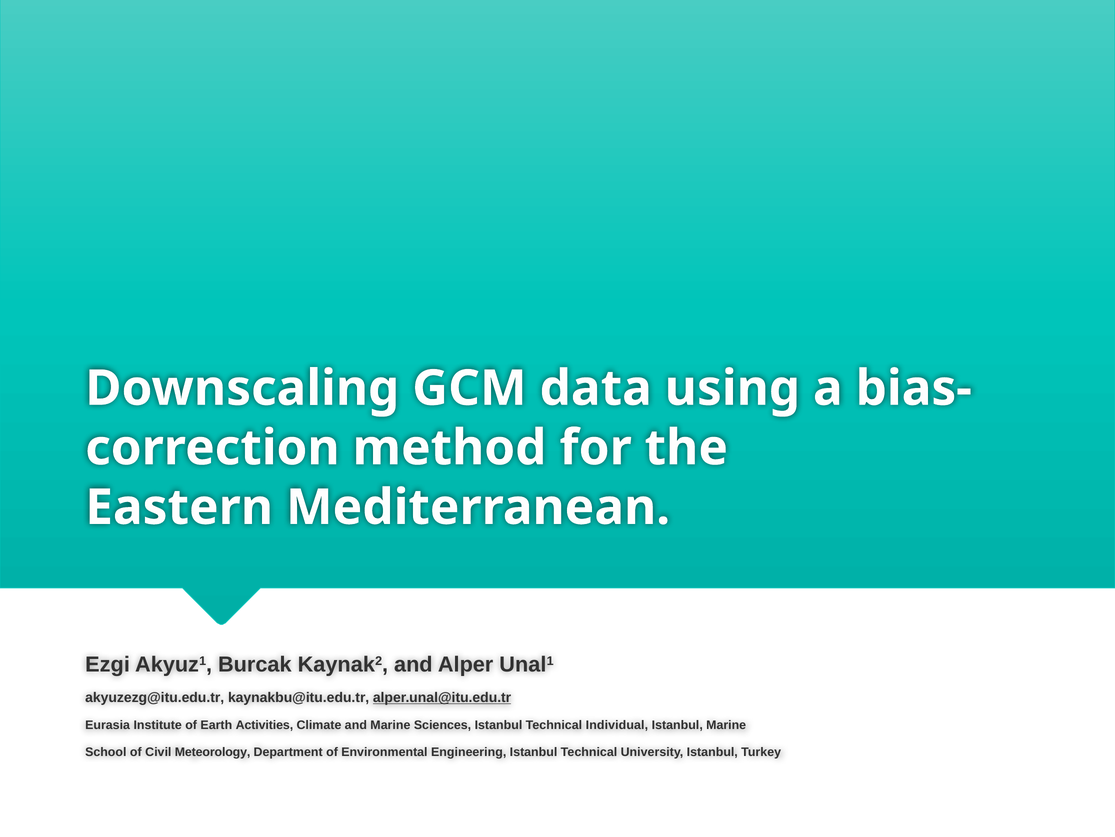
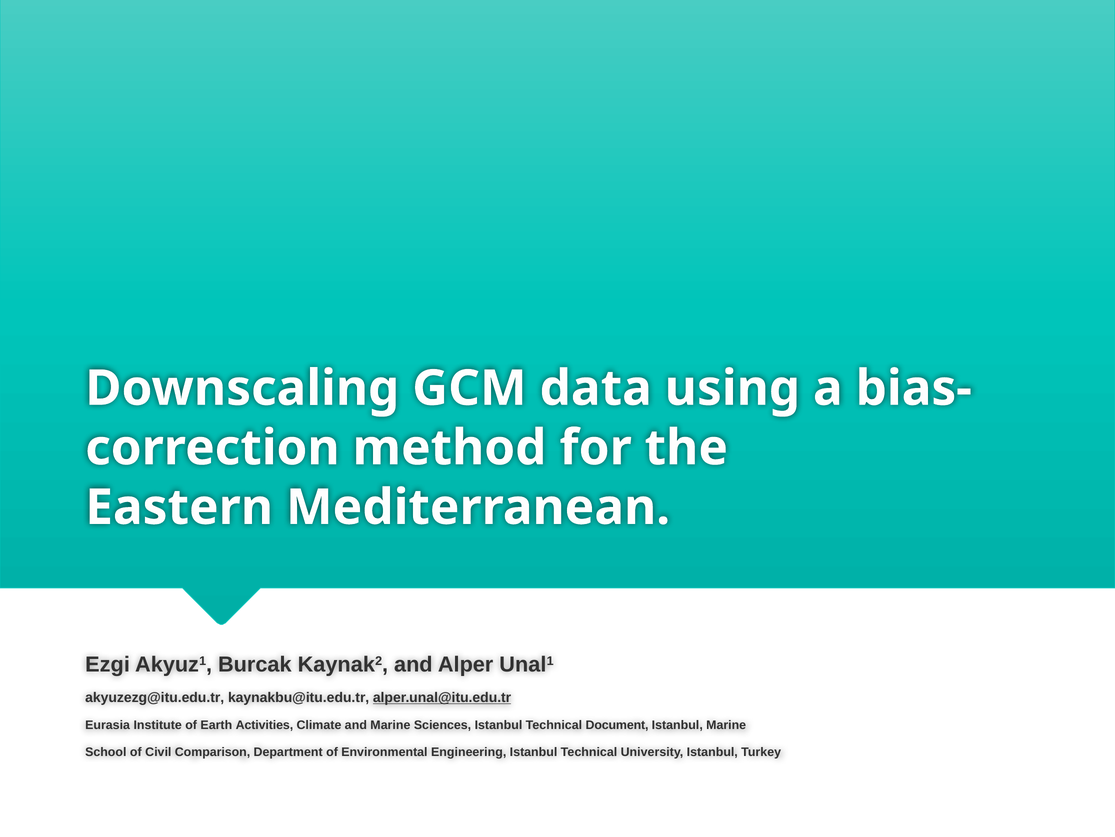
Individual: Individual -> Document (617, 725)
Meteorology: Meteorology -> Comparison (213, 751)
